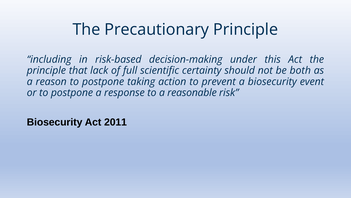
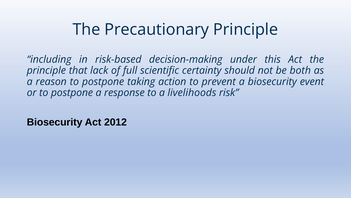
reasonable: reasonable -> livelihoods (192, 92)
2011: 2011 -> 2012 (116, 122)
